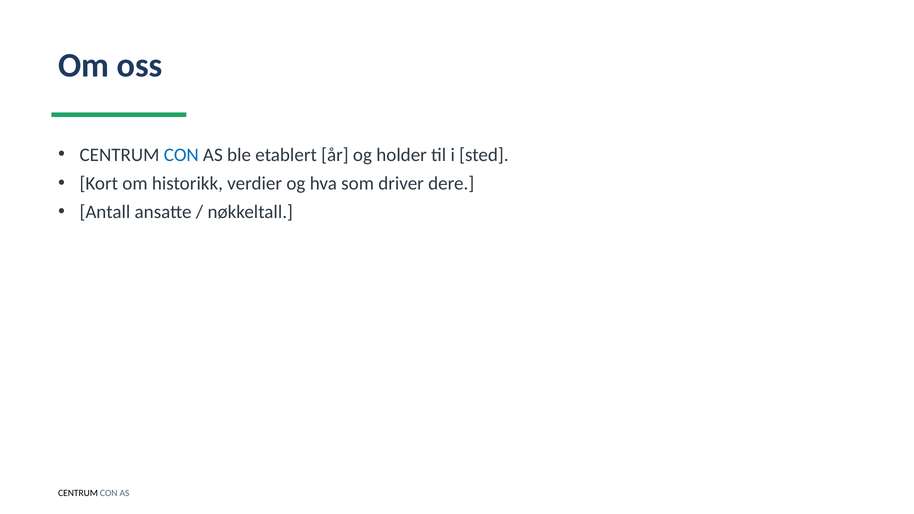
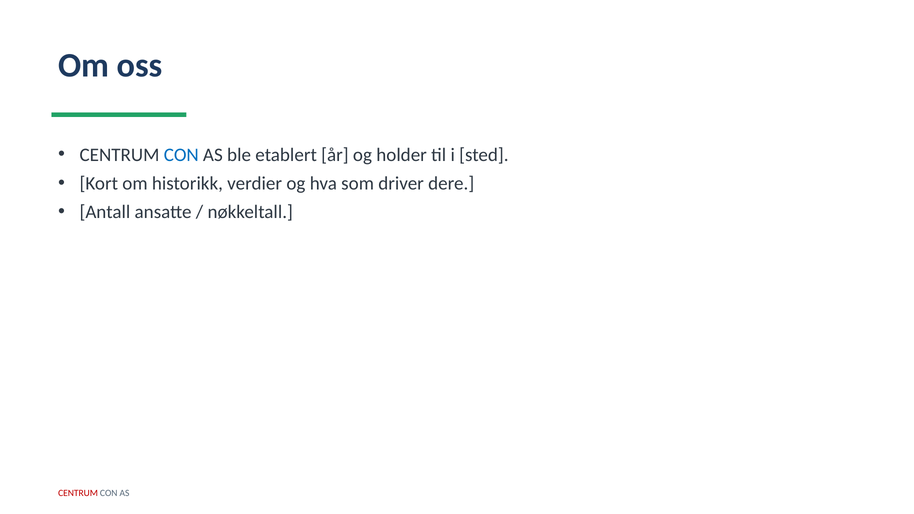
CENTRUM colour: black -> red (78, 493)
